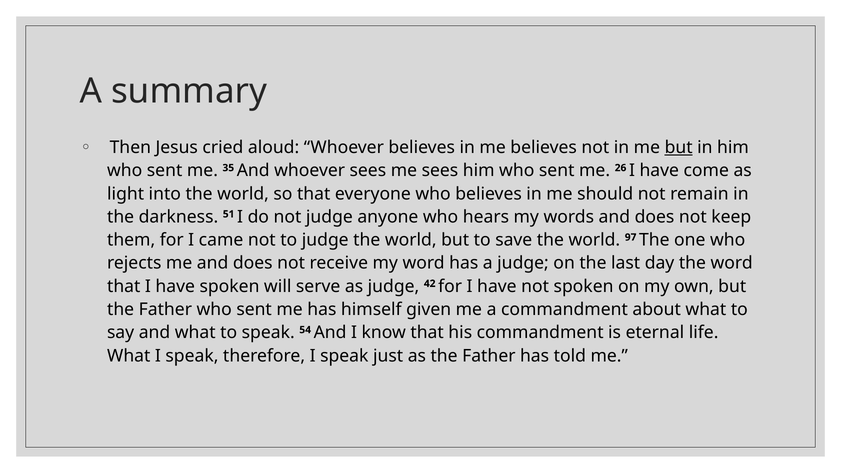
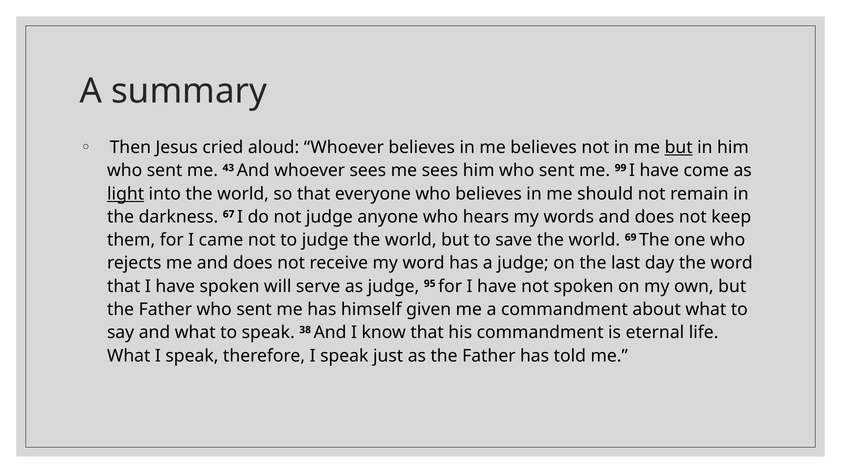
35: 35 -> 43 (228, 168)
26: 26 -> 99 (621, 168)
light underline: none -> present (126, 194)
51: 51 -> 67 (229, 214)
97: 97 -> 69 (631, 237)
42: 42 -> 95 (430, 284)
54: 54 -> 38 (305, 330)
